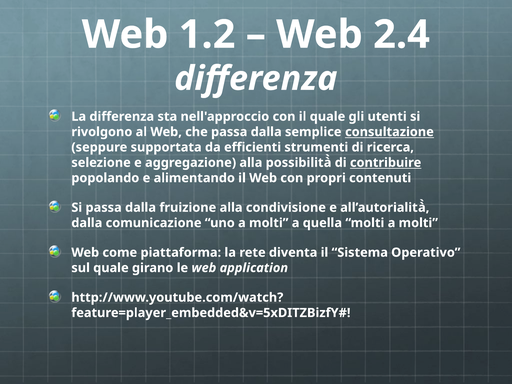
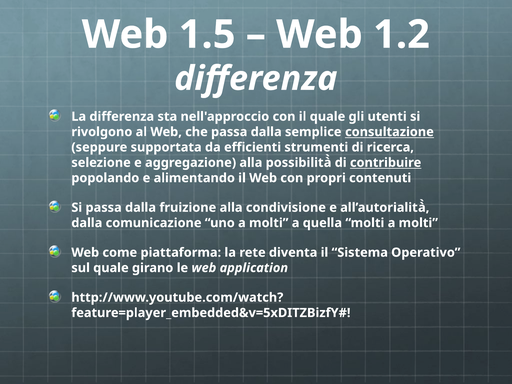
1.2: 1.2 -> 1.5 (207, 35)
2.4: 2.4 -> 1.2 (402, 35)
